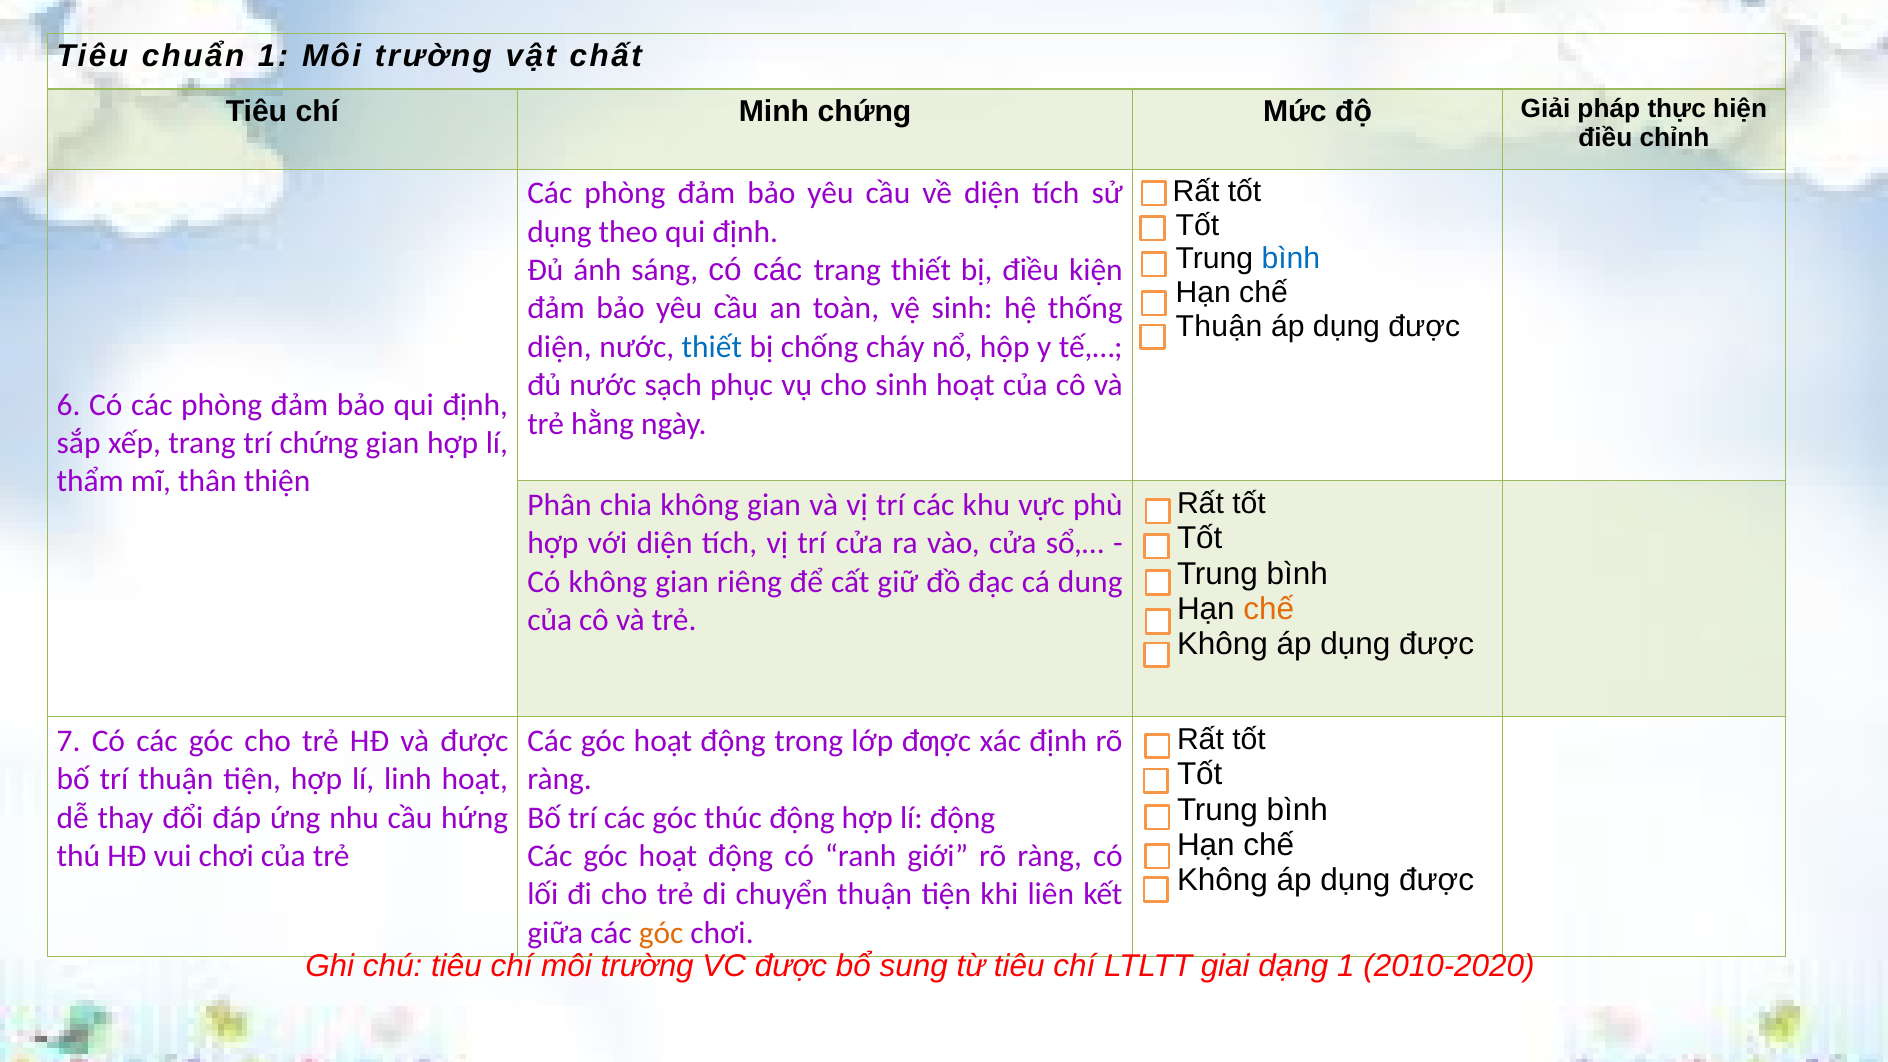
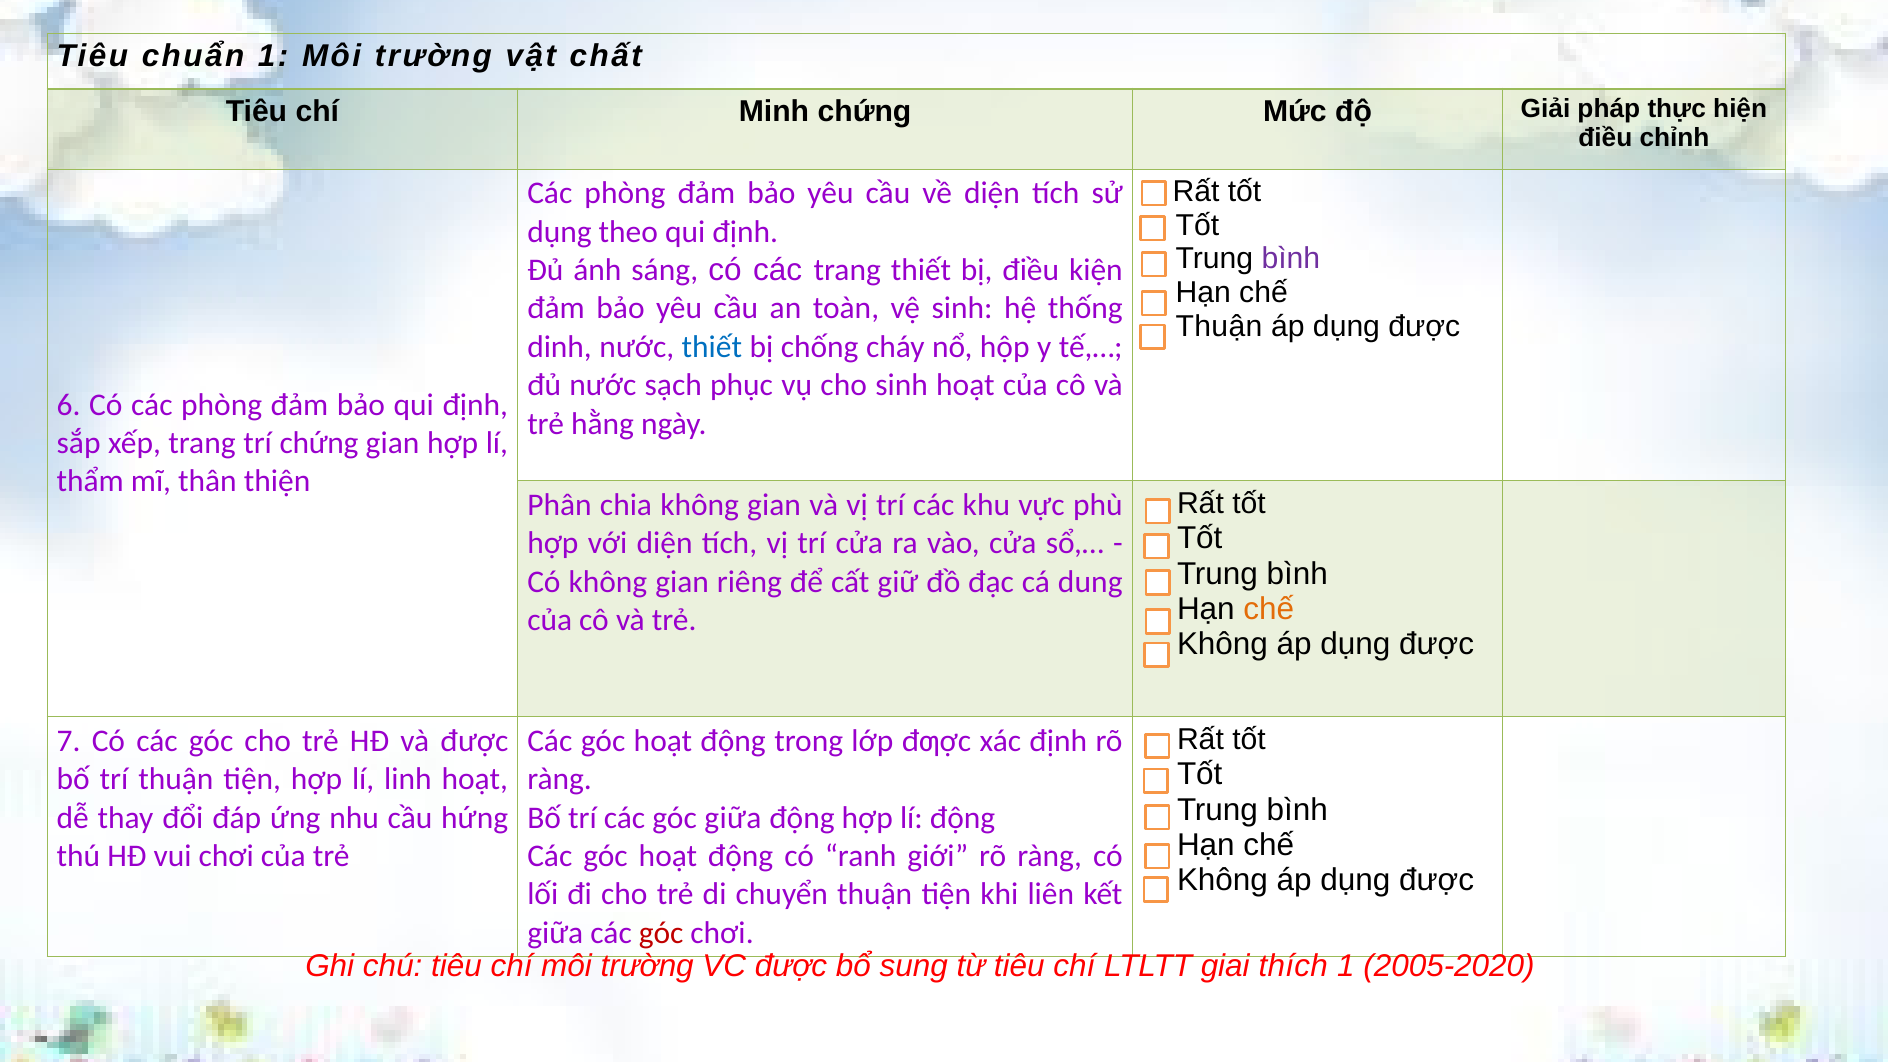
bình colour: blue -> purple (1291, 259)
diện: diện -> dinh (560, 347)
góc thúc: thúc -> giữa (733, 818)
góc colour: orange -> red (661, 933)
dạng: dạng -> thích (1293, 966)
2010-2020: 2010-2020 -> 2005-2020 (1449, 966)
